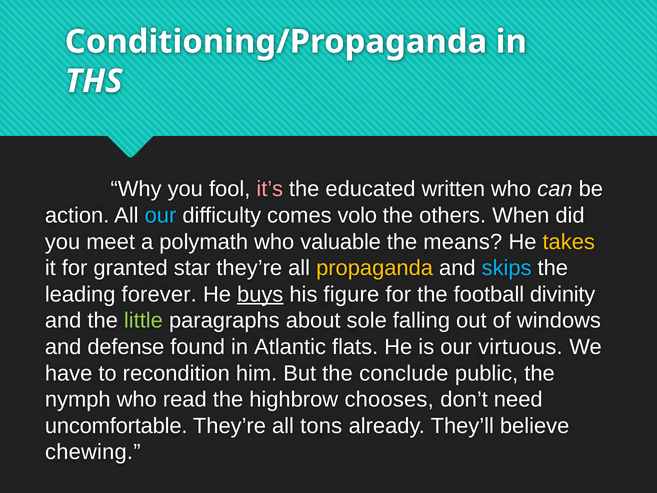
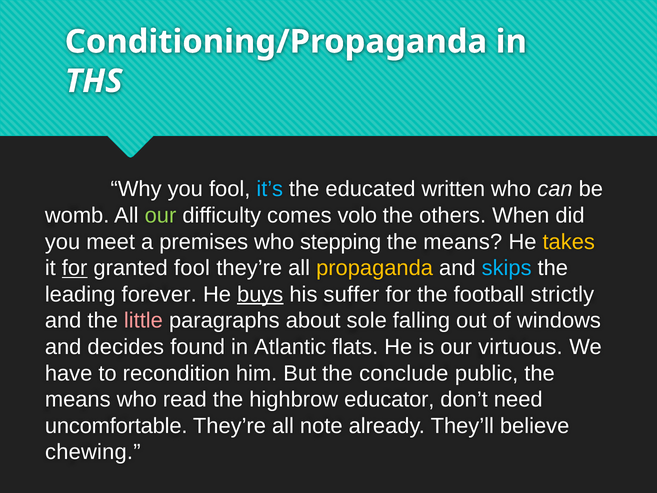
it’s colour: pink -> light blue (270, 189)
action: action -> womb (77, 215)
our colour: light blue -> light green (160, 215)
polymath: polymath -> premises (204, 242)
valuable: valuable -> stepping (341, 242)
for underline: none -> present (75, 268)
granted star: star -> fool (192, 268)
figure: figure -> suffer (351, 294)
divinity: divinity -> strictly (562, 294)
little colour: light green -> pink (143, 321)
defense: defense -> decides (126, 347)
nymph: nymph -> means (78, 399)
chooses: chooses -> educator (389, 399)
tons: tons -> note (321, 426)
